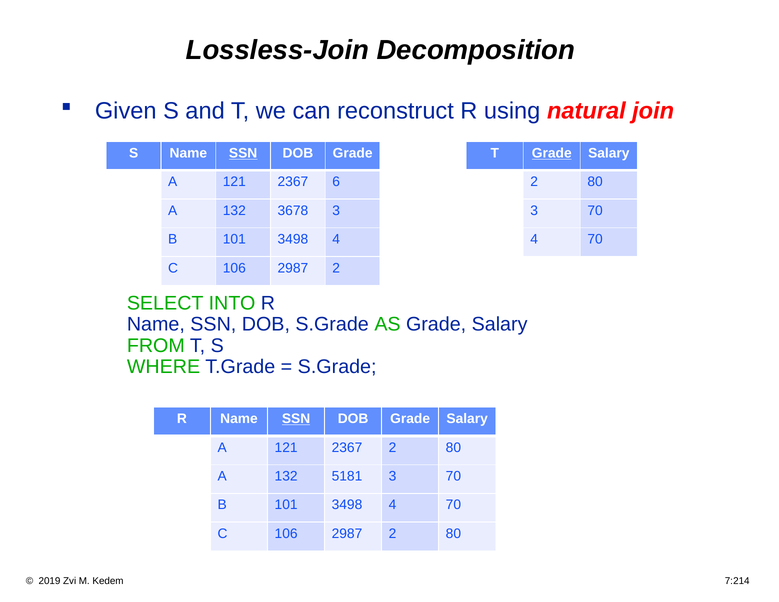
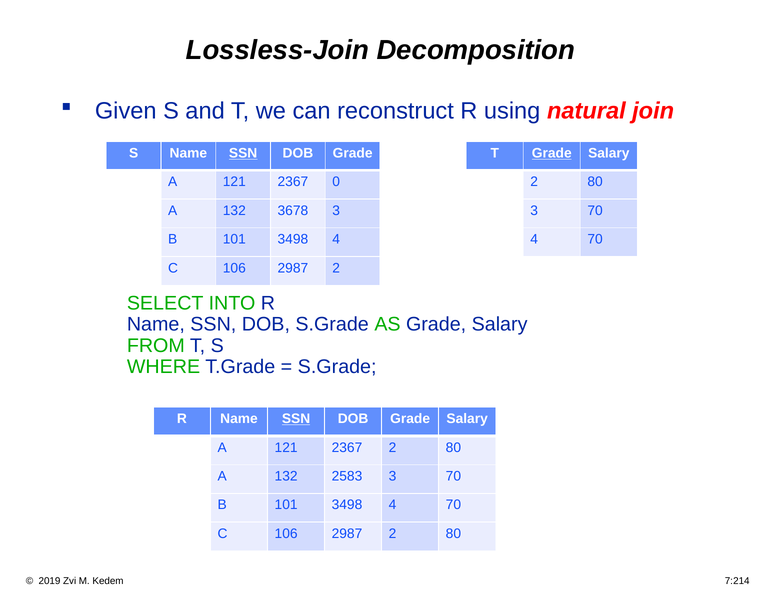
6: 6 -> 0 (336, 182)
5181: 5181 -> 2583 (347, 476)
